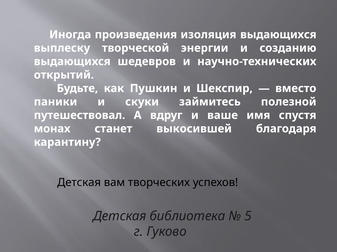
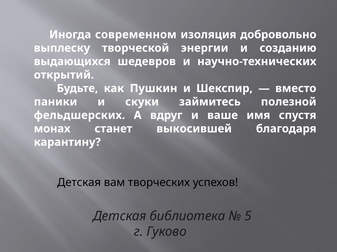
произведения: произведения -> современном (136, 35)
изоляция выдающихся: выдающихся -> добровольно (278, 35)
путешествовал: путешествовал -> фельдшерских (79, 116)
